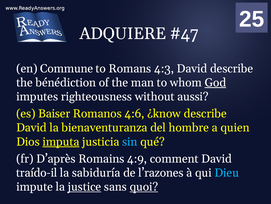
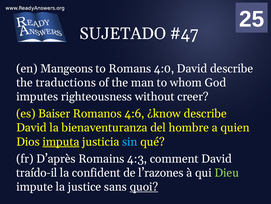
ADQUIERE: ADQUIERE -> SUJETADO (123, 33)
Commune: Commune -> Mangeons (67, 68)
4:3: 4:3 -> 4:0 (164, 68)
bénédiction: bénédiction -> traductions (66, 82)
God underline: present -> none (215, 82)
aussi: aussi -> creer (193, 96)
4:9: 4:9 -> 4:3 (137, 158)
sabiduría: sabiduría -> confident (96, 172)
Dieu colour: light blue -> light green (227, 172)
justice underline: present -> none (84, 186)
